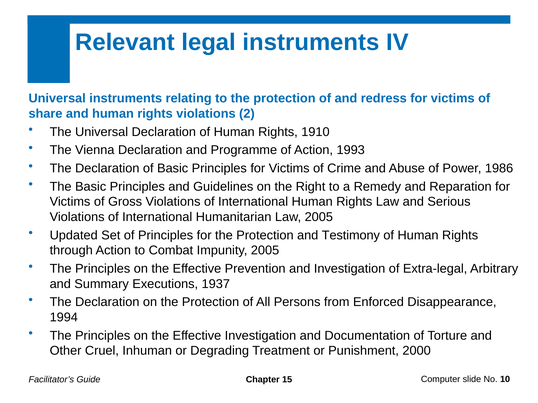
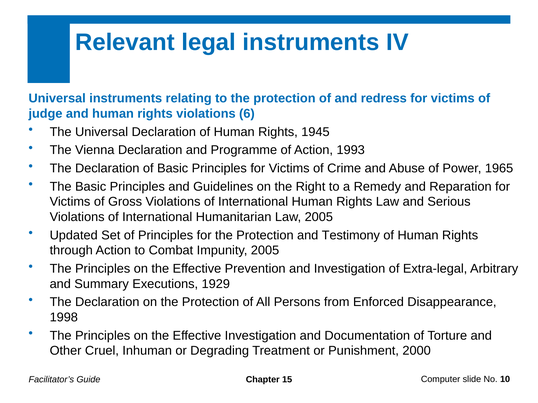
share: share -> judge (45, 114)
2: 2 -> 6 (247, 114)
1910: 1910 -> 1945 (315, 132)
1986: 1986 -> 1965 (499, 168)
1937: 1937 -> 1929 (216, 284)
1994: 1994 -> 1998 (64, 318)
